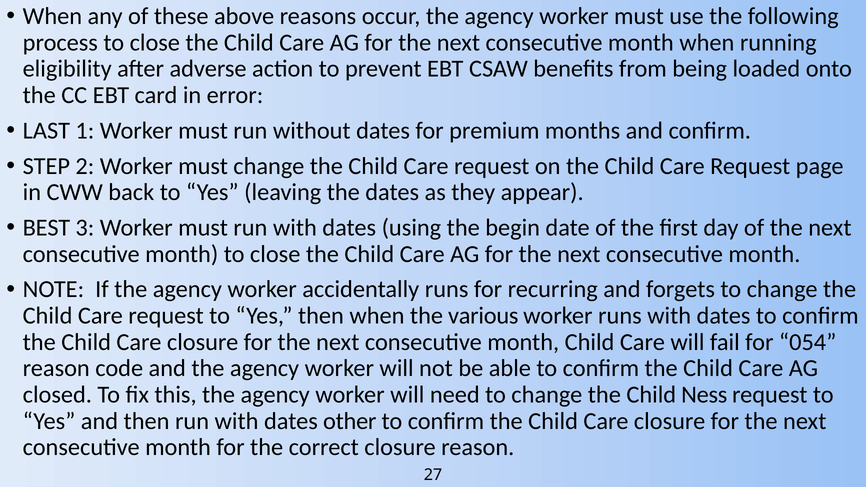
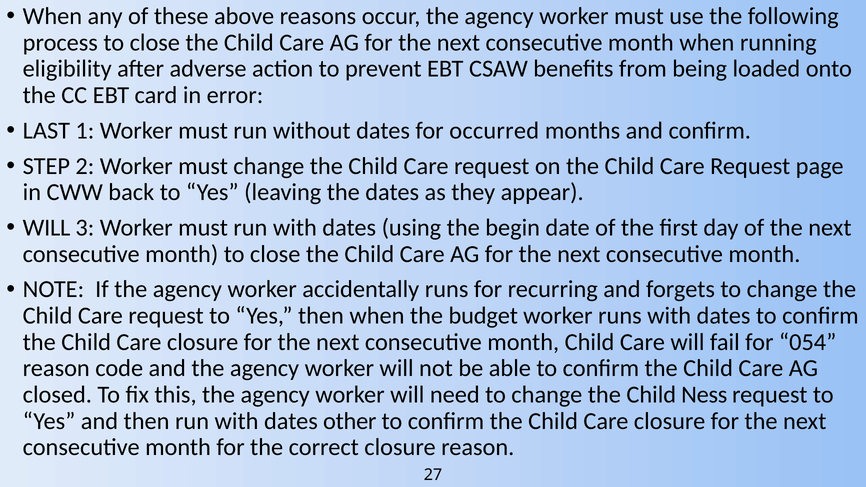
premium: premium -> occurred (494, 131)
BEST: BEST -> WILL (46, 228)
various: various -> budget (483, 316)
